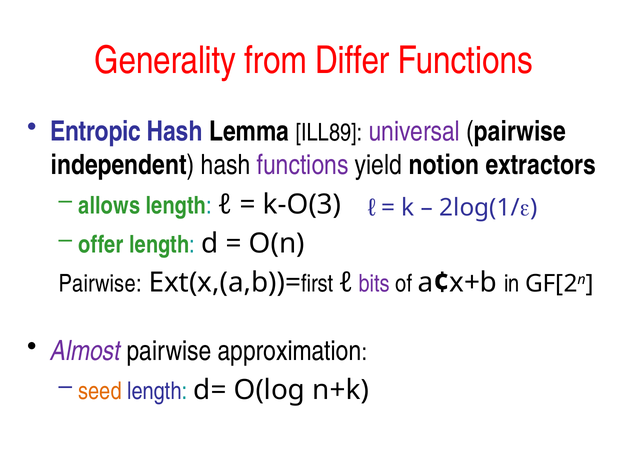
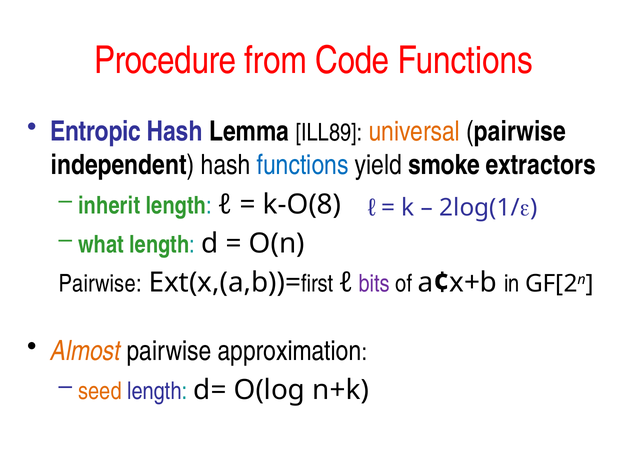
Generality: Generality -> Procedure (165, 61)
Differ: Differ -> Code (352, 61)
universal colour: purple -> orange (414, 132)
functions colour: purple -> blue (303, 165)
notion: notion -> smoke (444, 165)
allows: allows -> inherit (109, 205)
k-O(3: k-O(3 -> k-O(8 (302, 204)
offer: offer -> what (101, 245)
Almost colour: purple -> orange (86, 351)
